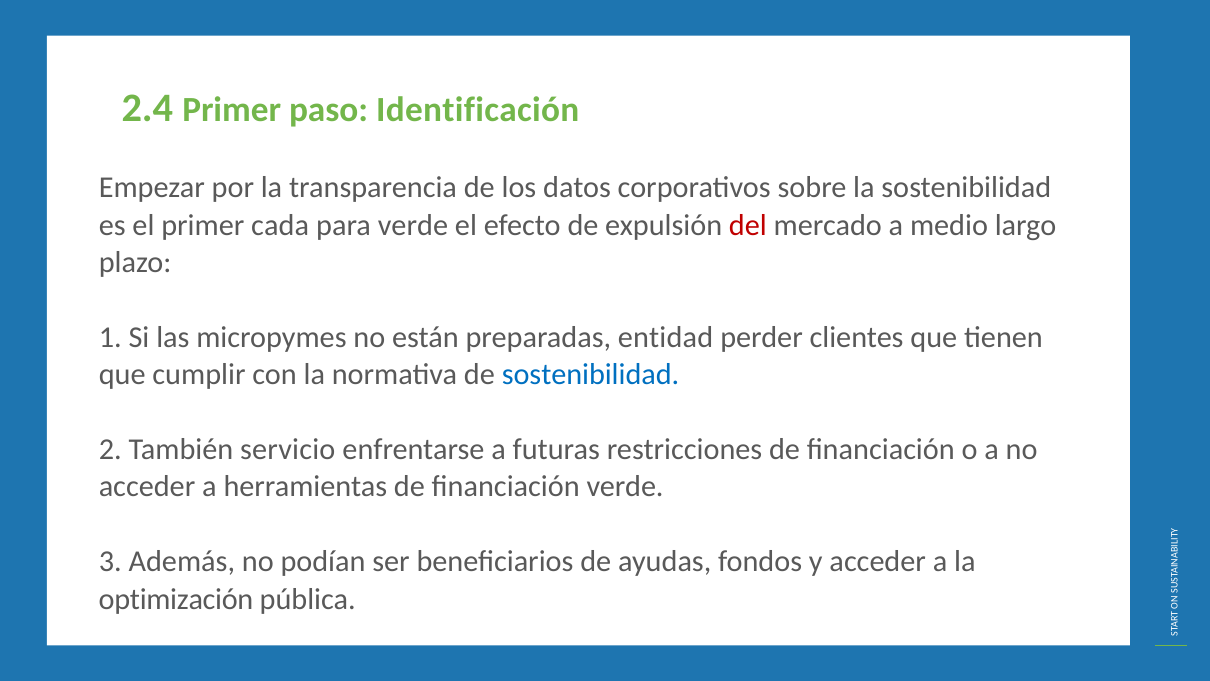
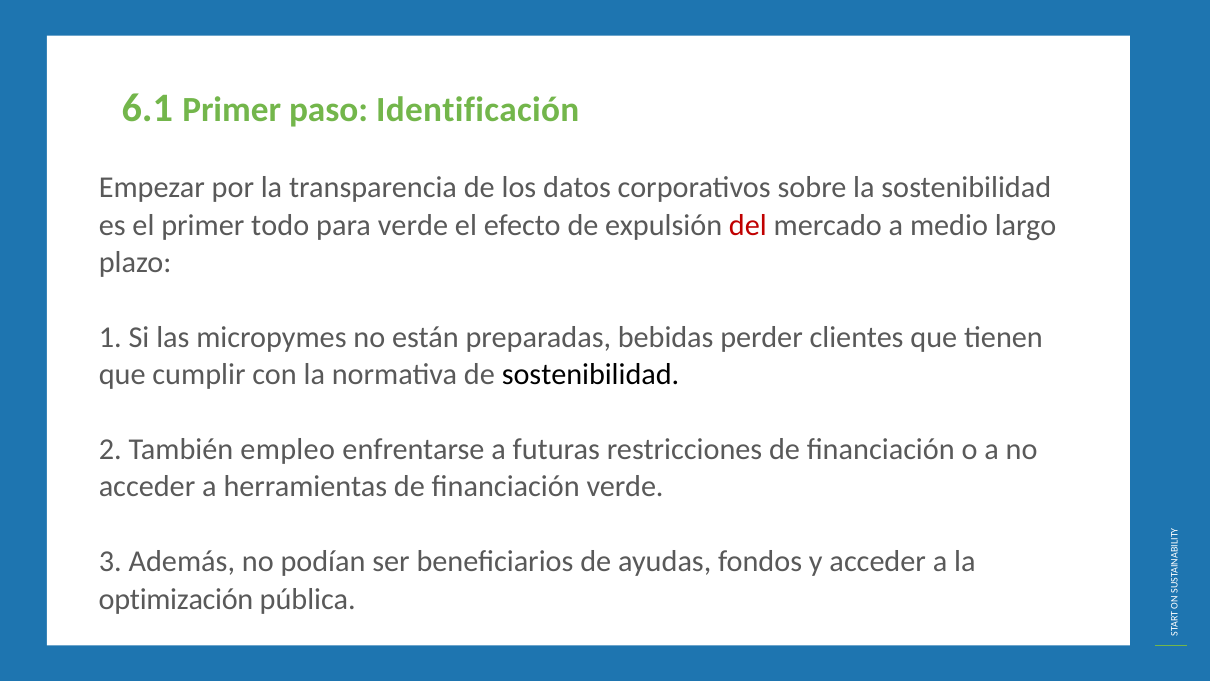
2.4: 2.4 -> 6.1 (147, 108)
cada: cada -> todo (280, 225)
entidad: entidad -> bebidas (666, 337)
sostenibilidad colour: blue -> black (591, 375)
servicio: servicio -> empleo (288, 449)
